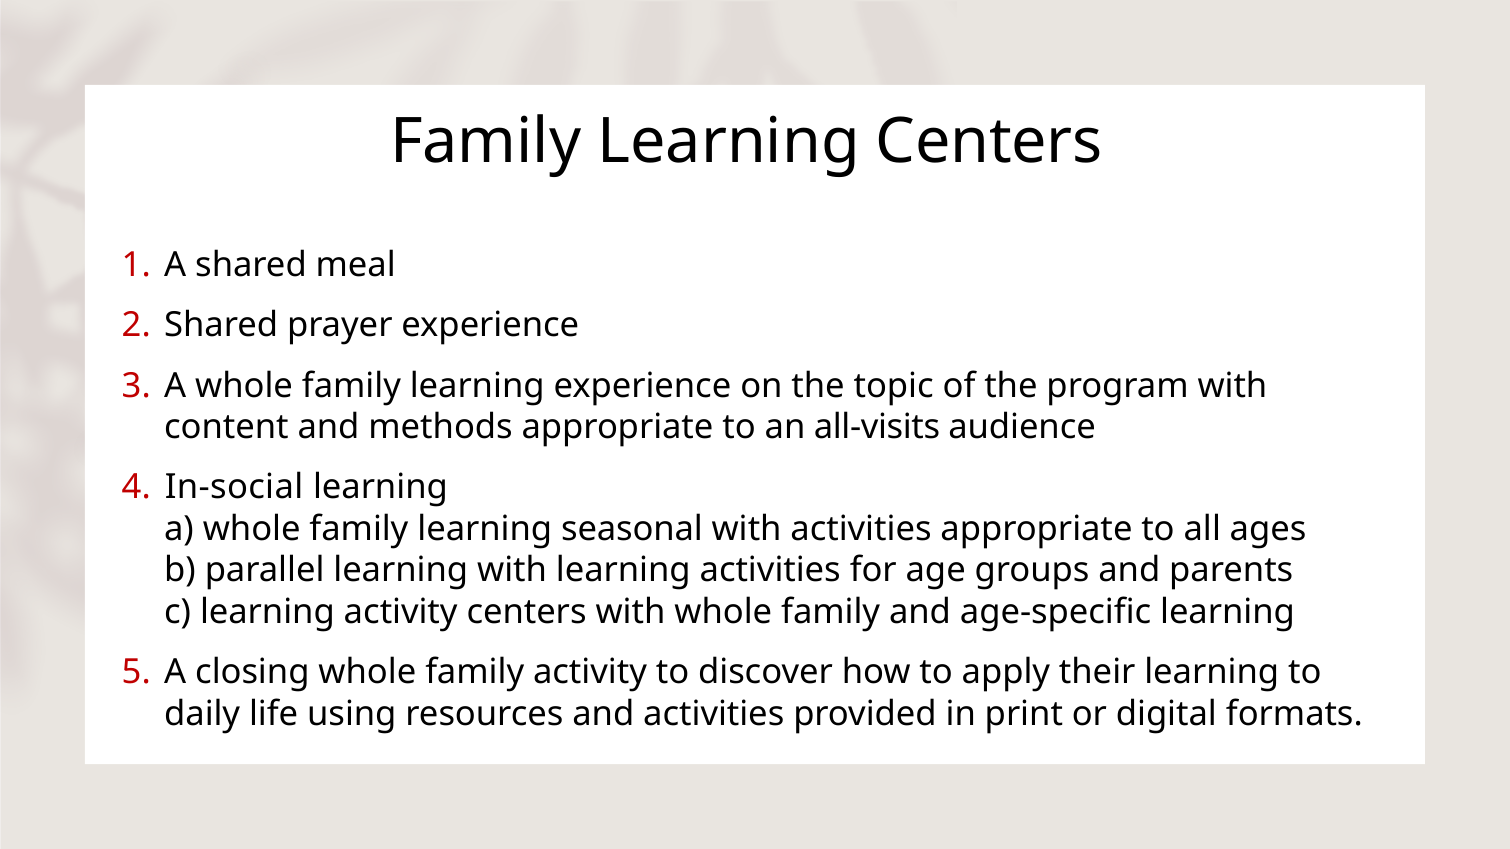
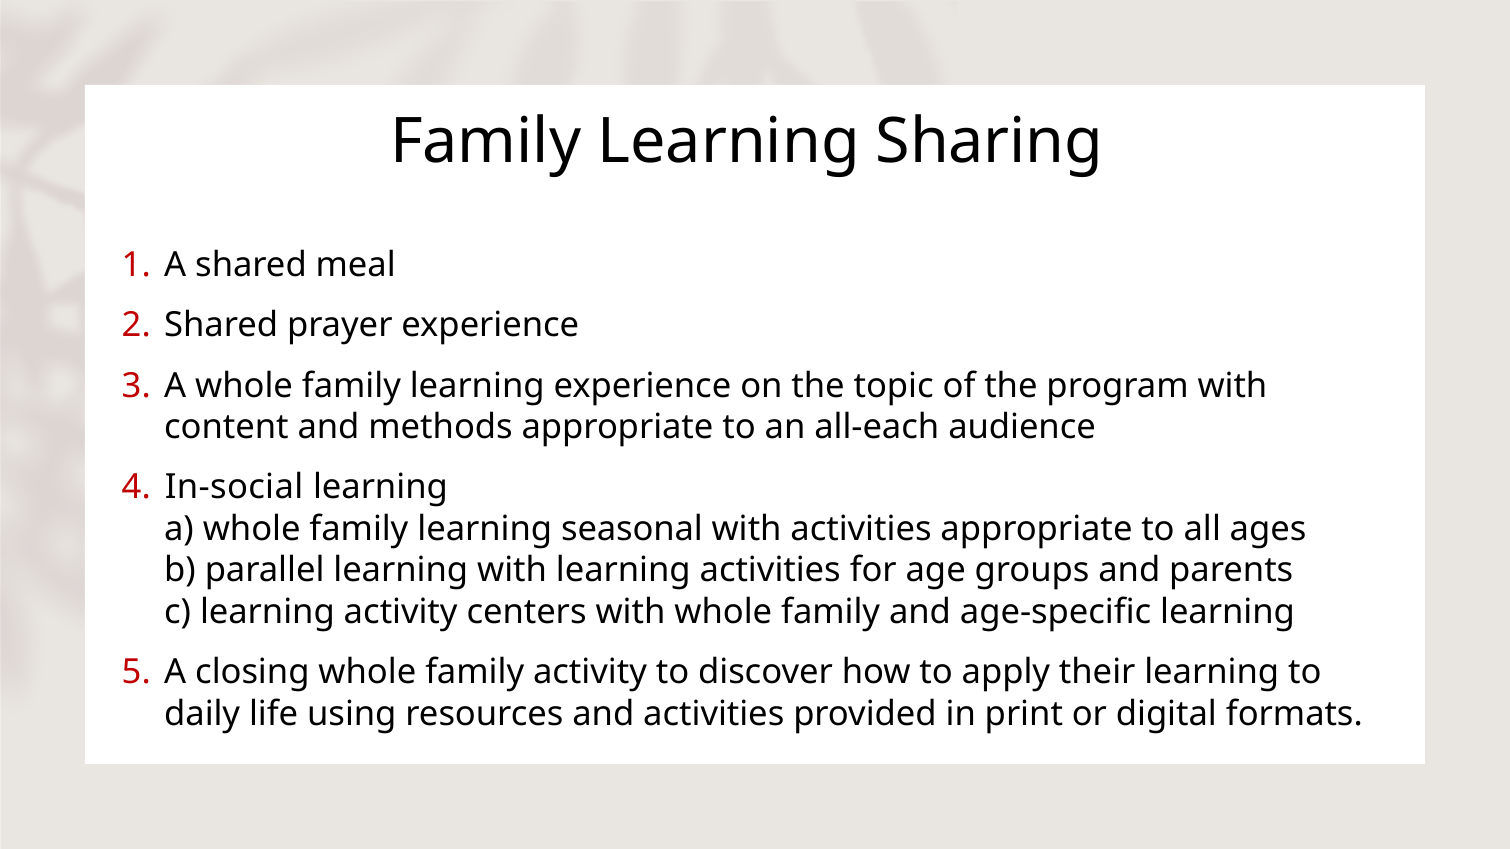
Learning Centers: Centers -> Sharing (989, 142)
all-visits: all-visits -> all-each (877, 427)
